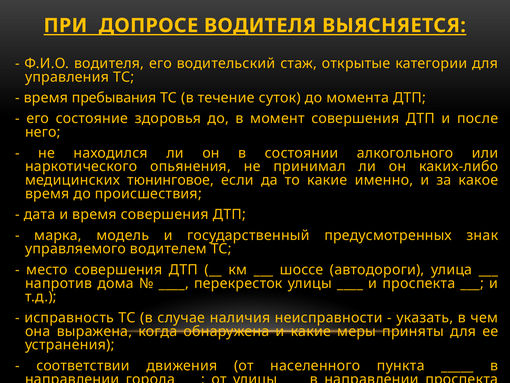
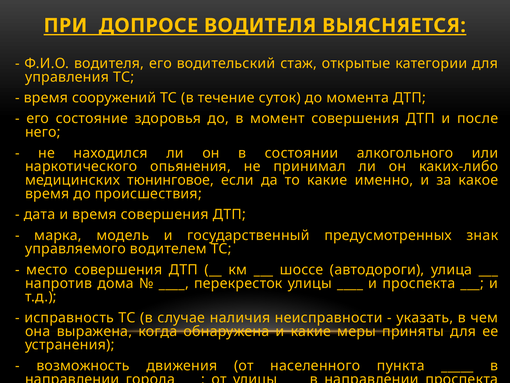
пребывания: пребывания -> сооружений (114, 98)
соответствии: соответствии -> возможность (83, 365)
